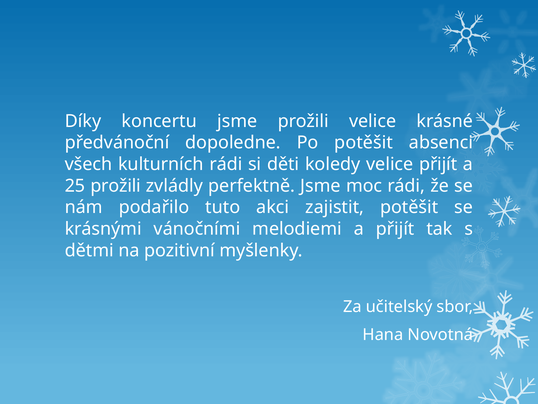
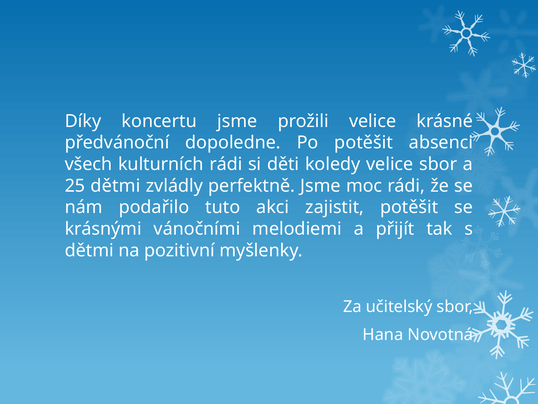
velice přijít: přijít -> sbor (438, 164)
25 prožili: prožili -> dětmi (115, 186)
